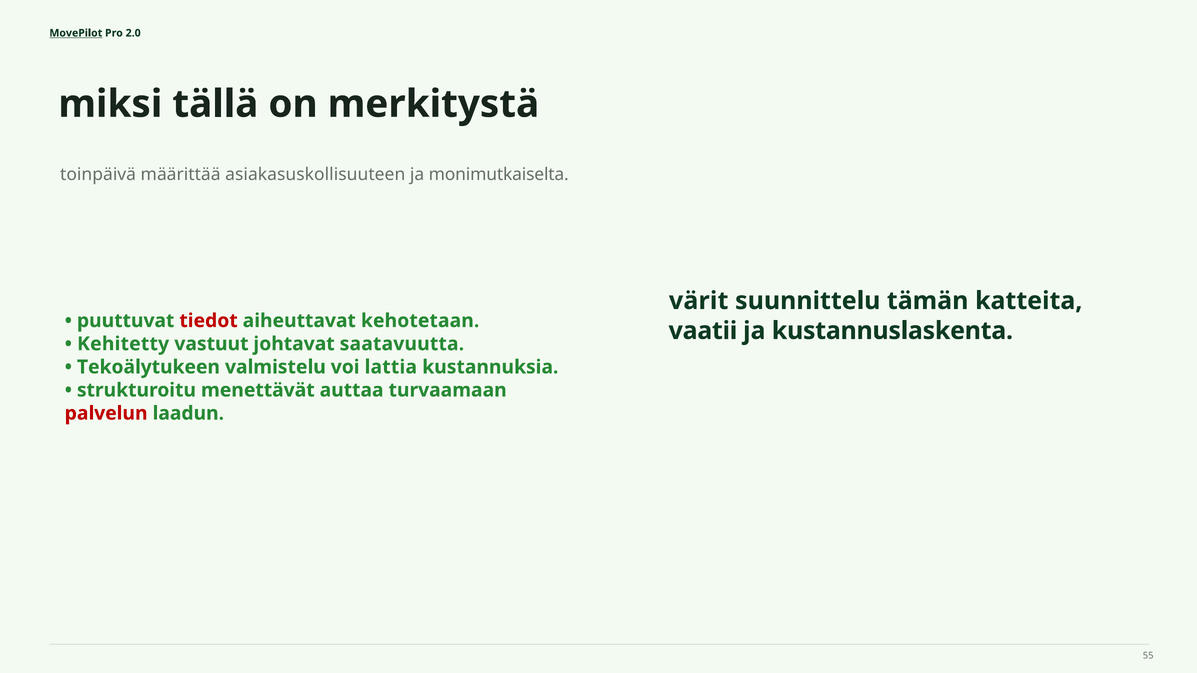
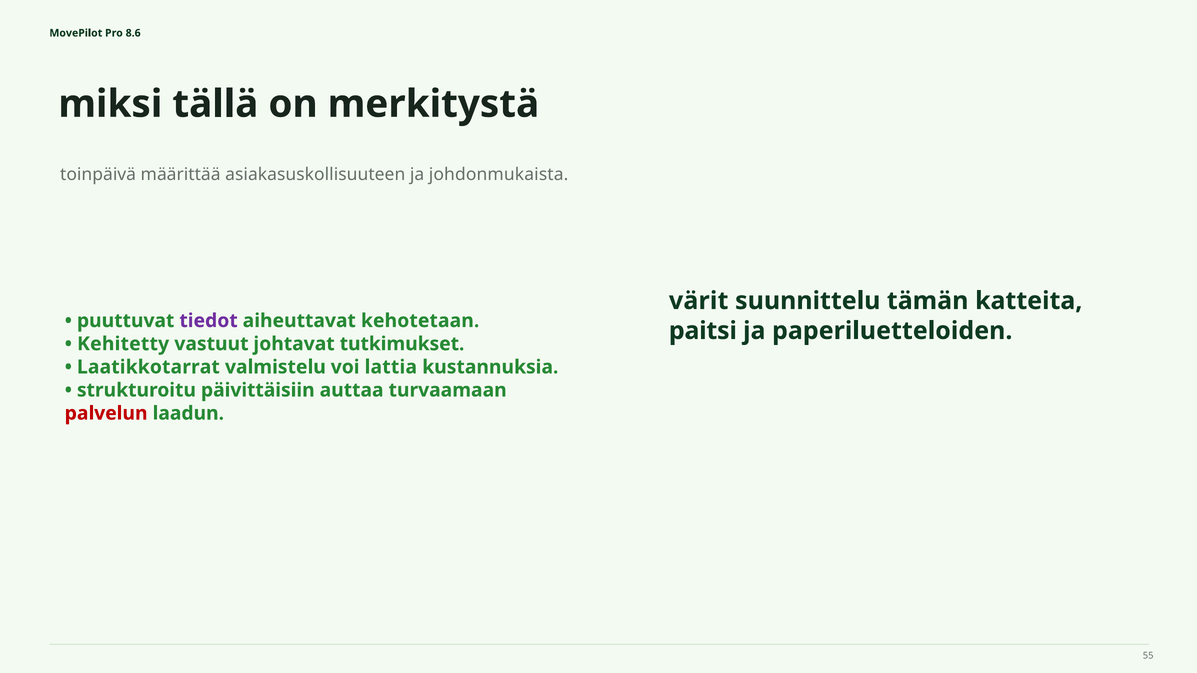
MovePilot underline: present -> none (76, 33)
2.0: 2.0 -> 8.6 (133, 33)
monimutkaiselta: monimutkaiselta -> johdonmukaista (499, 174)
tiedot colour: red -> purple (209, 321)
vaatii: vaatii -> paitsi (703, 331)
kustannuslaskenta: kustannuslaskenta -> paperiluetteloiden (892, 331)
saatavuutta: saatavuutta -> tutkimukset (402, 344)
Tekoälytukeen: Tekoälytukeen -> Laatikkotarrat (148, 367)
menettävät: menettävät -> päivittäisiin (258, 390)
